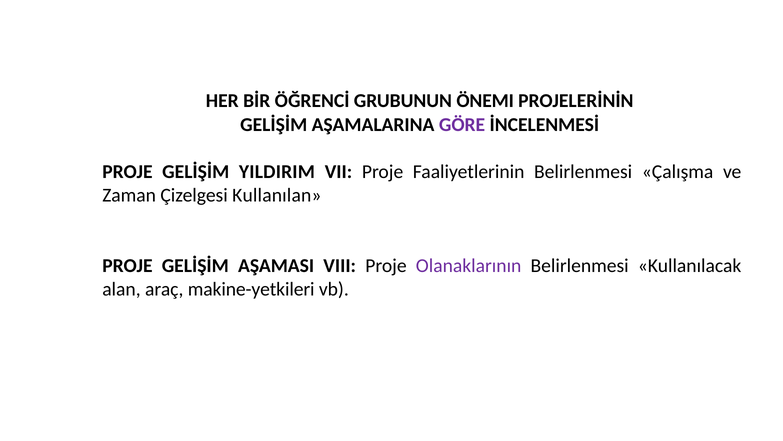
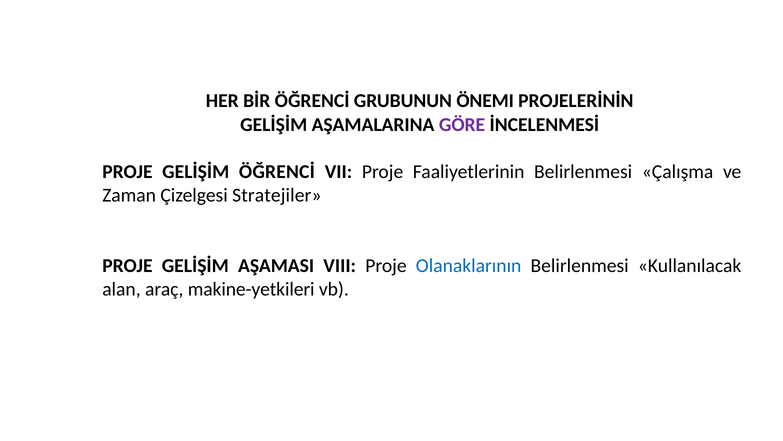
GELİŞİM YILDIRIM: YILDIRIM -> ÖĞRENCİ (277, 171)
Kullanılan: Kullanılan -> Stratejiler (277, 195)
Olanaklarının colour: purple -> blue (469, 265)
